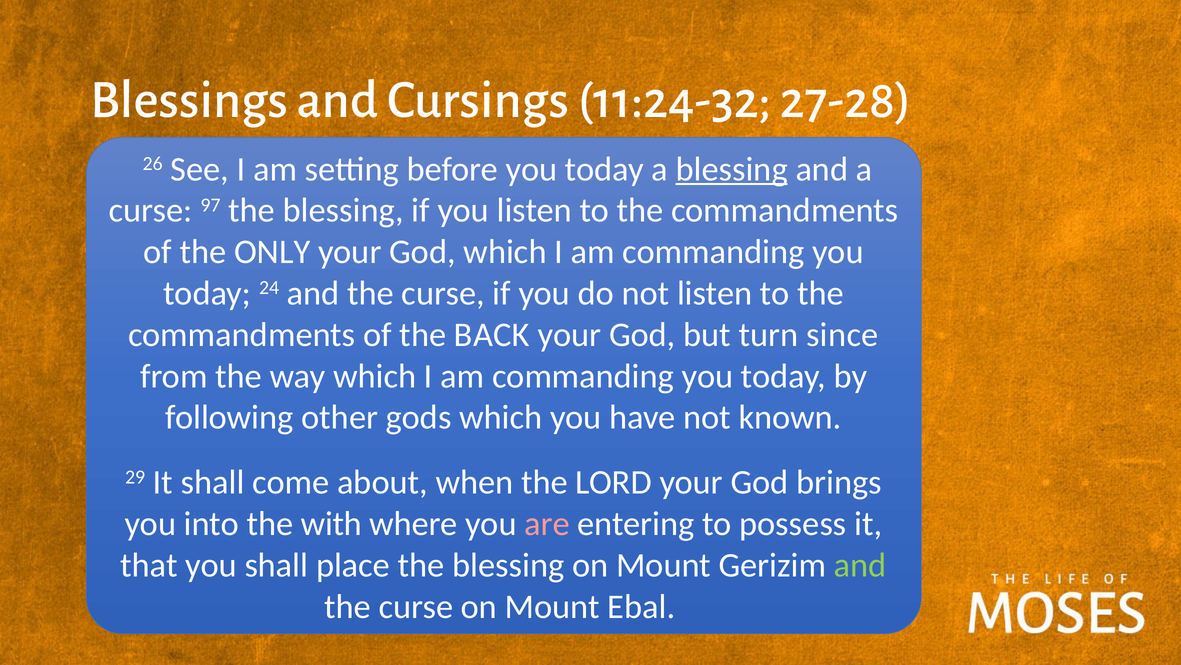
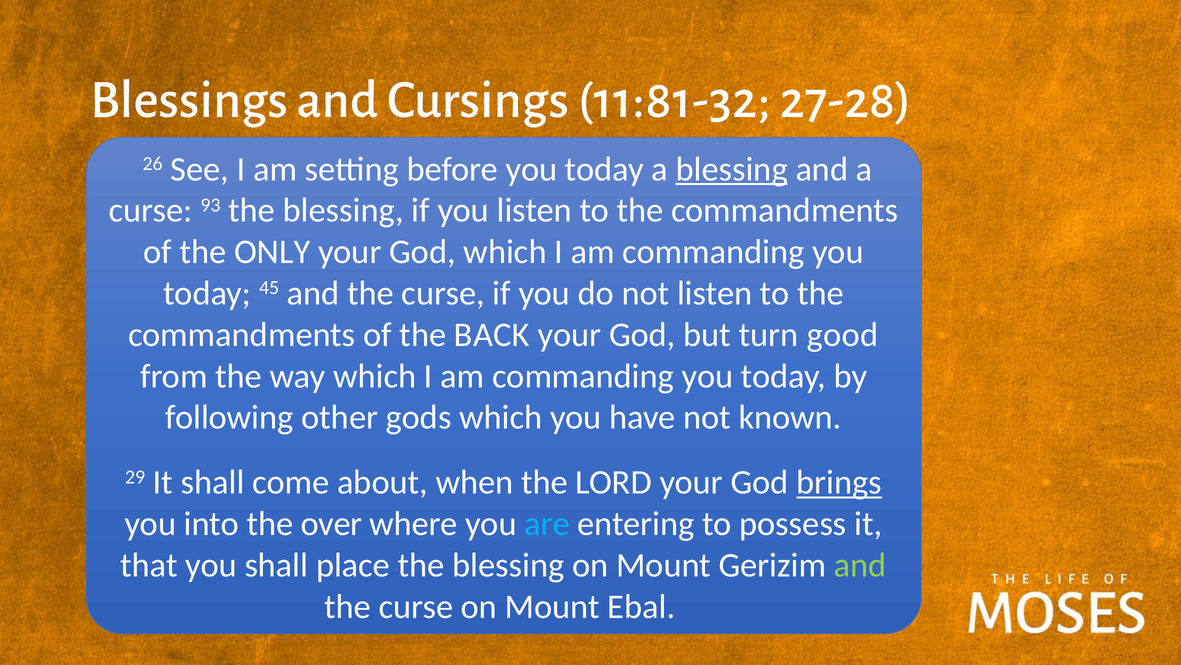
11:24-32: 11:24-32 -> 11:81-32 (674, 99)
97: 97 -> 93 (210, 205)
24: 24 -> 45 (269, 287)
since: since -> good (842, 334)
brings underline: none -> present (839, 482)
with: with -> over (331, 523)
are colour: pink -> light blue (547, 523)
